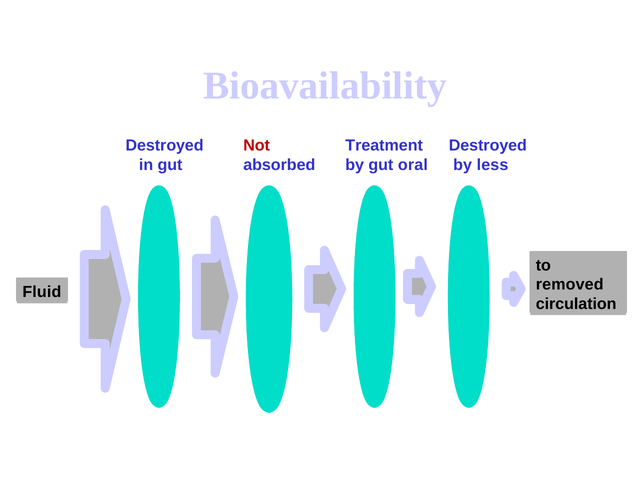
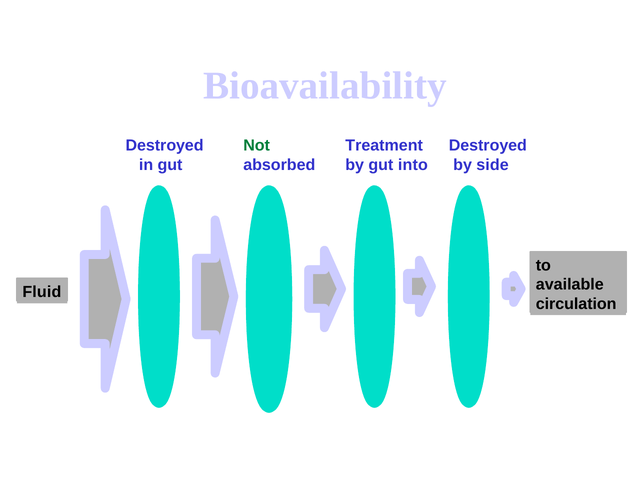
Not colour: red -> green (257, 145)
oral: oral -> into (413, 165)
less: less -> side (493, 165)
removed: removed -> available (570, 284)
